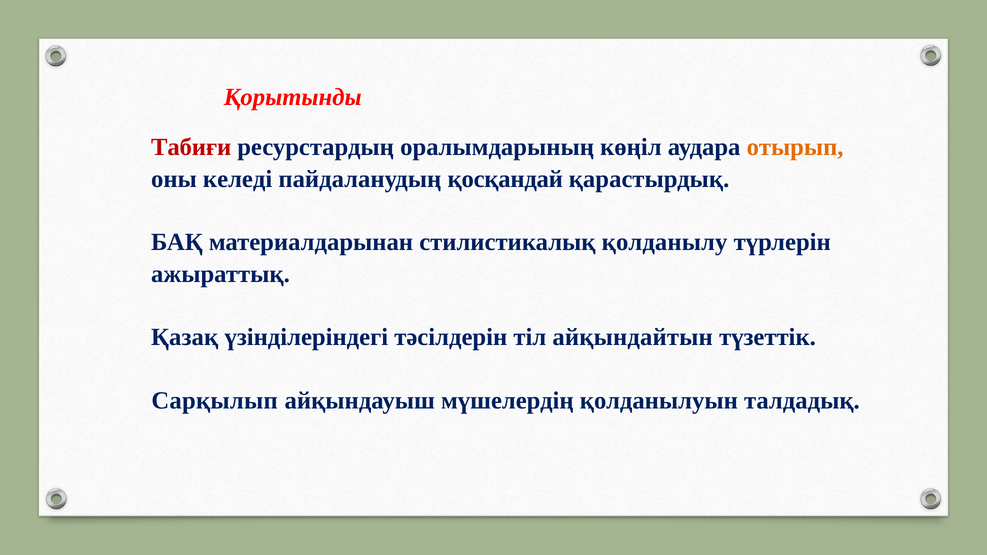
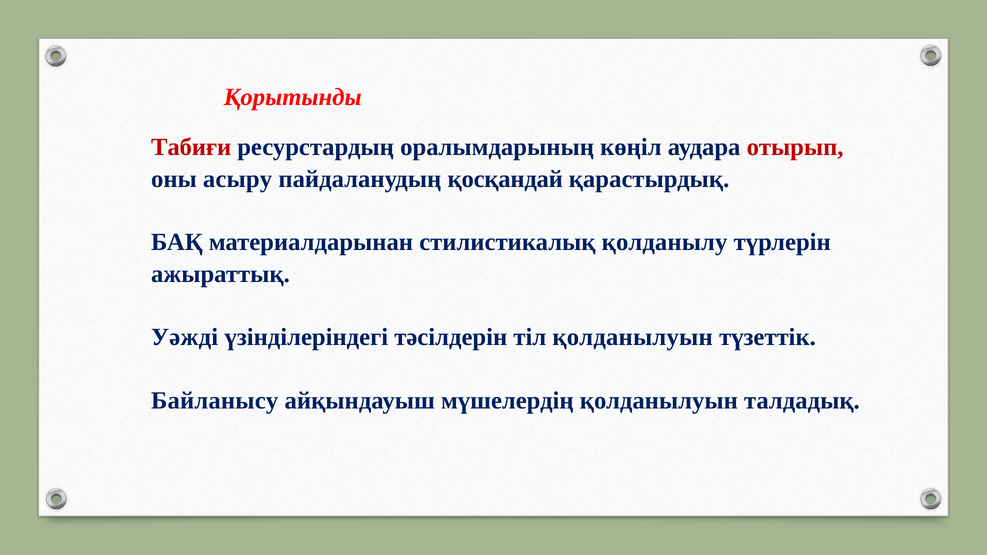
отырып colour: orange -> red (795, 147)
келеді: келеді -> асыру (238, 179)
Қазақ: Қазақ -> Уәжді (185, 337)
тіл айқындайтын: айқындайтын -> қолданылуын (633, 337)
Сарқылып: Сарқылып -> Байланысу (215, 401)
